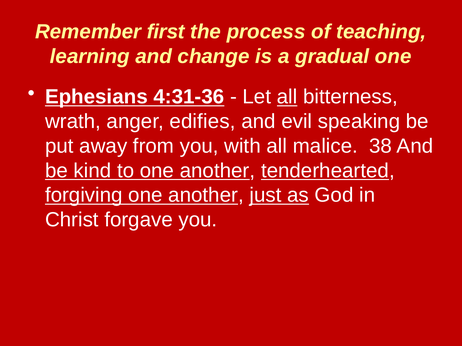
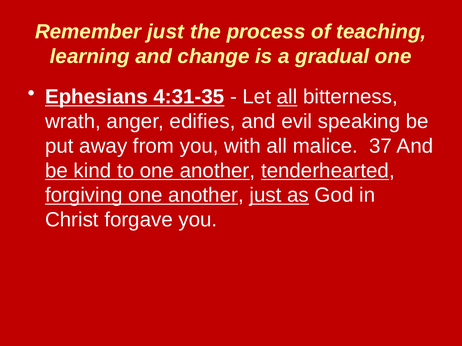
Remember first: first -> just (166, 32)
4:31-36: 4:31-36 -> 4:31-35 (189, 97)
38: 38 -> 37 (381, 146)
